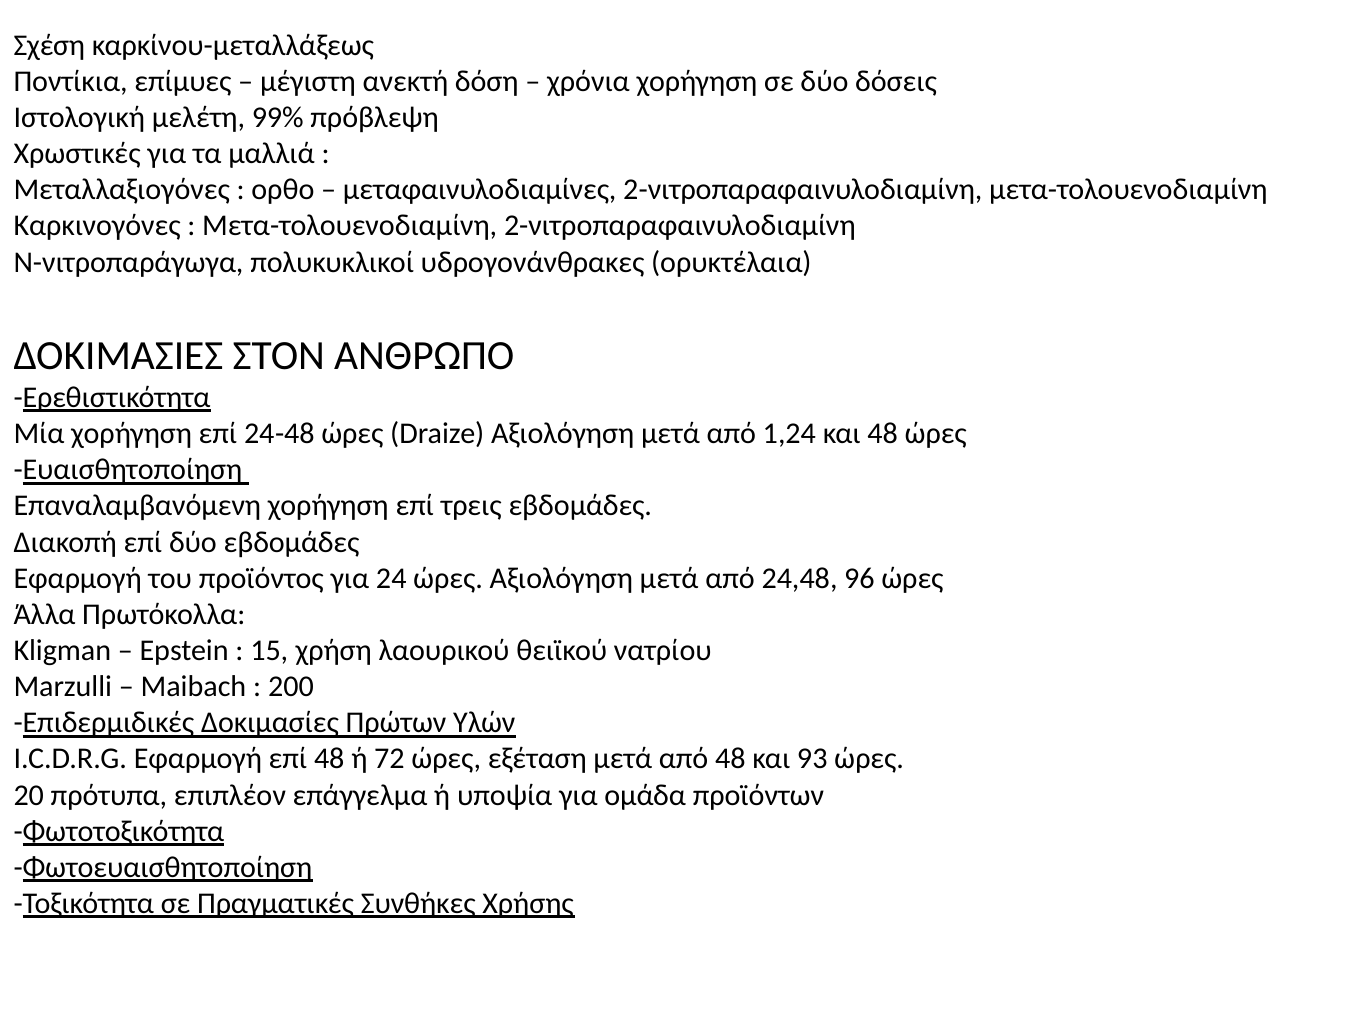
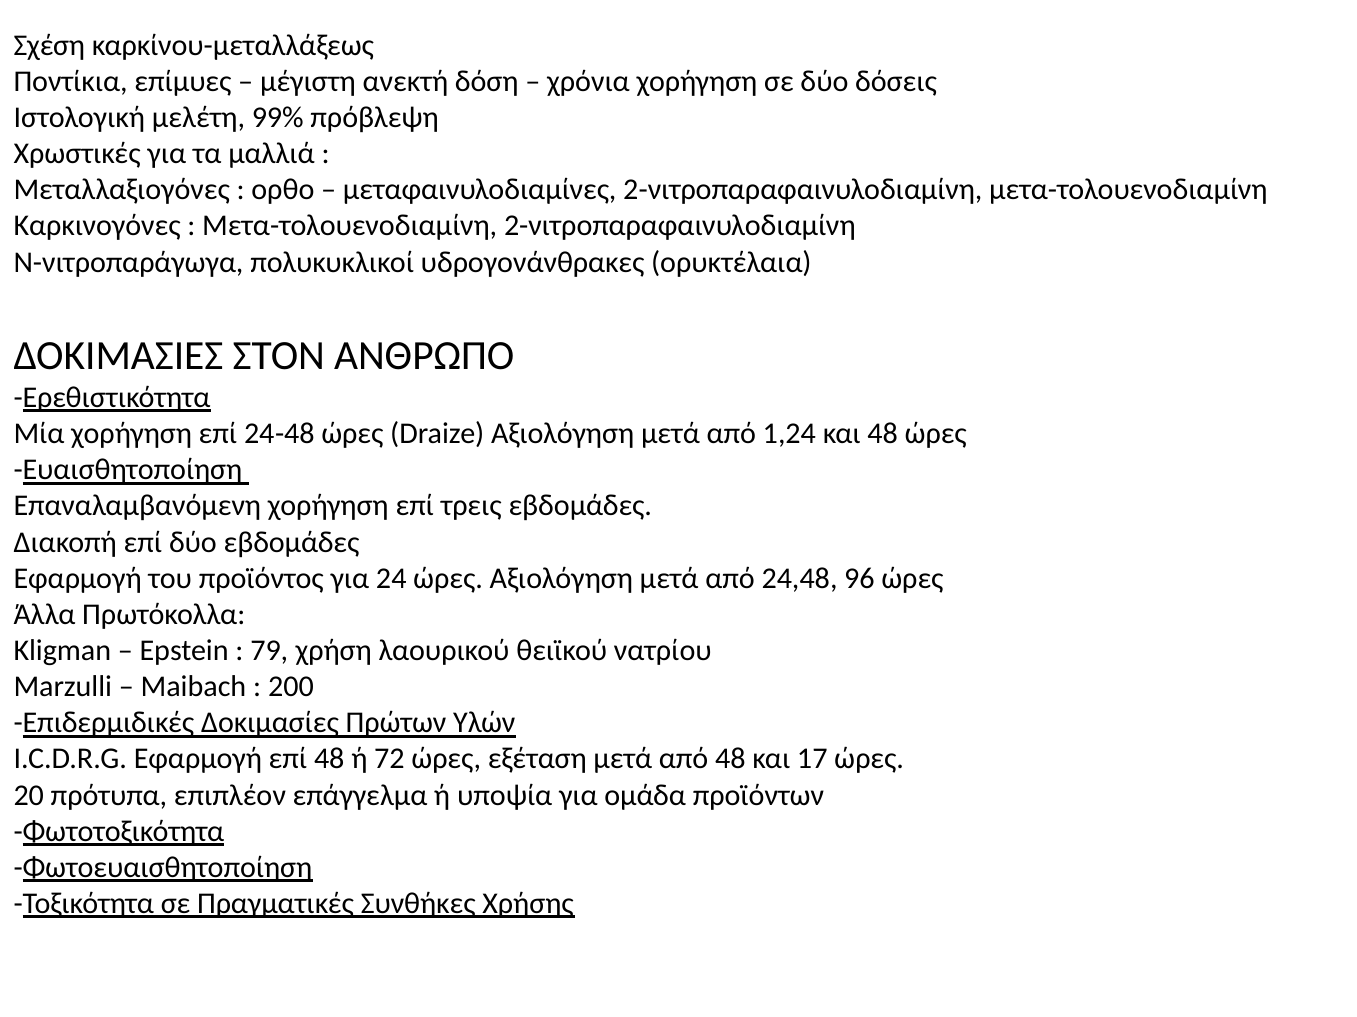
15: 15 -> 79 (269, 651)
93: 93 -> 17 (812, 760)
